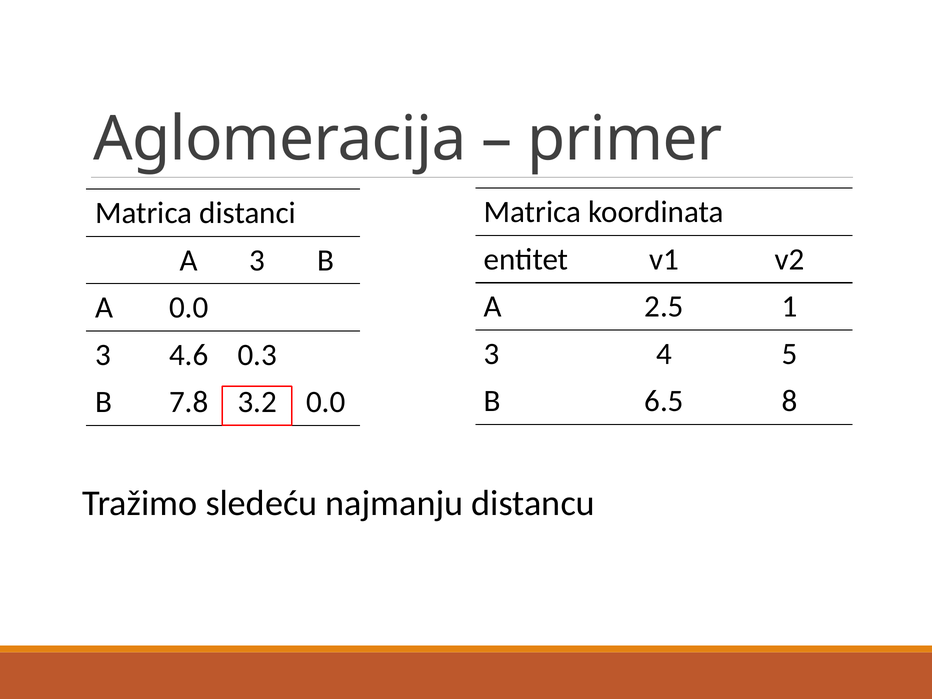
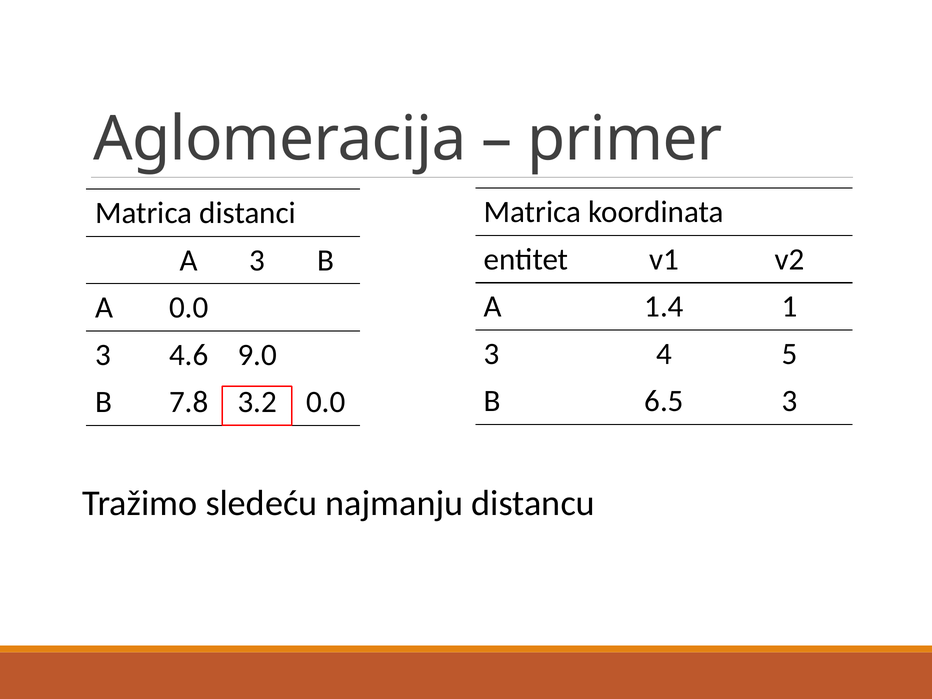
2.5: 2.5 -> 1.4 (664, 307)
0.3: 0.3 -> 9.0 (257, 355)
6.5 8: 8 -> 3 (790, 401)
